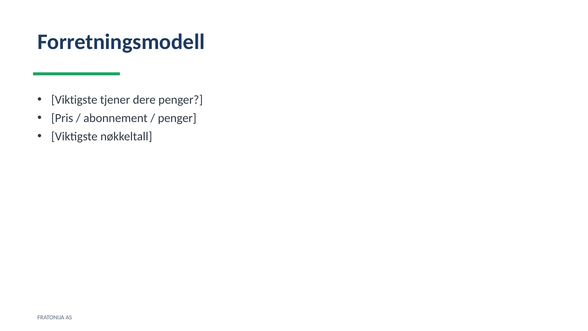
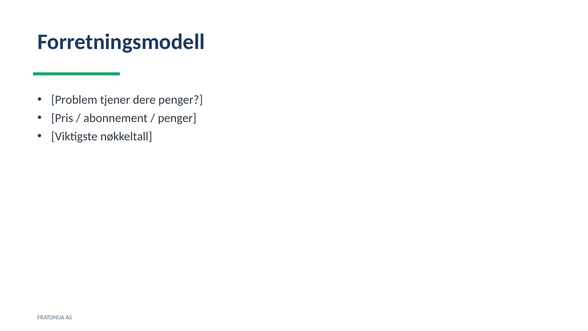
Viktigste: Viktigste -> Problem (74, 100)
